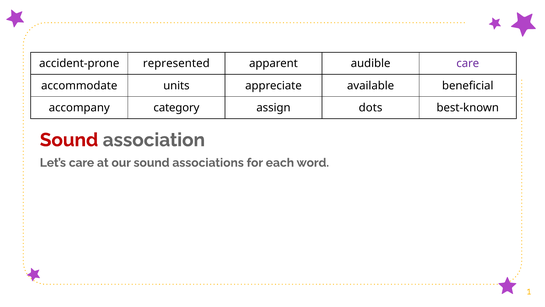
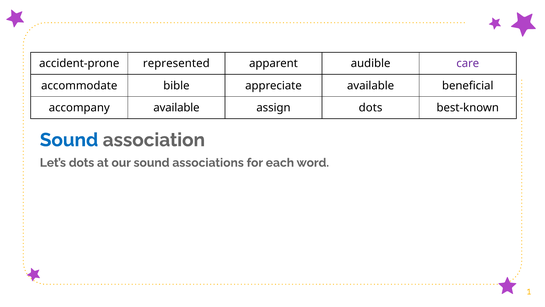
units: units -> bible (176, 85)
accompany category: category -> available (176, 108)
Sound colour: red -> blue (69, 140)
Let’s care: care -> dots (82, 162)
